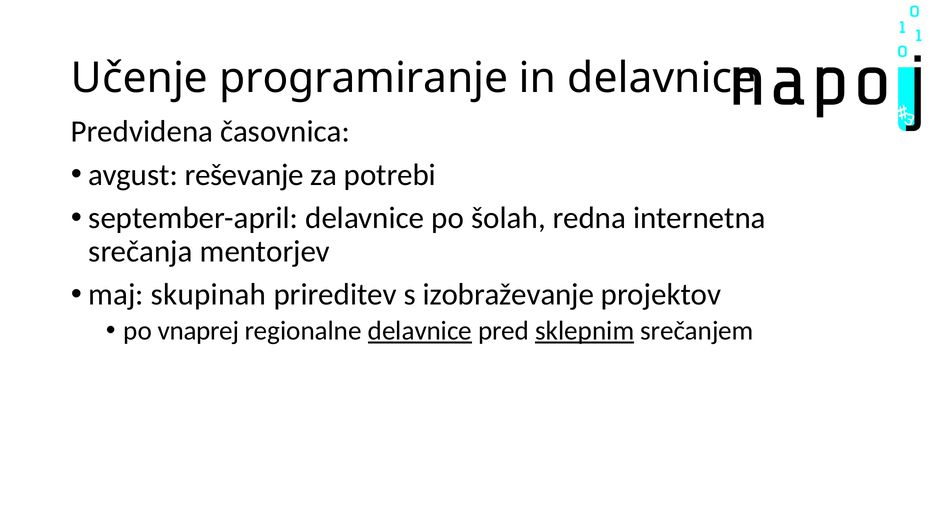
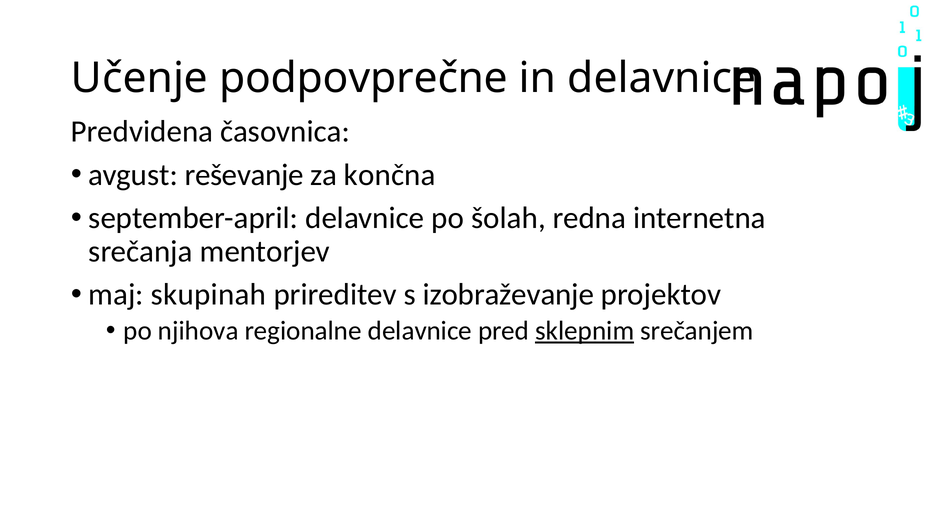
programiranje: programiranje -> podpovprečne (364, 78)
potrebi: potrebi -> končna (390, 175)
vnaprej: vnaprej -> njihova (198, 331)
delavnice underline: present -> none (420, 331)
